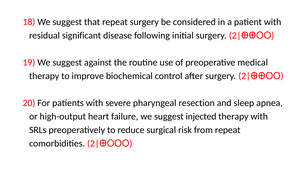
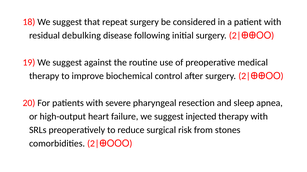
significant: significant -> debulking (81, 36)
from repeat: repeat -> stones (228, 130)
